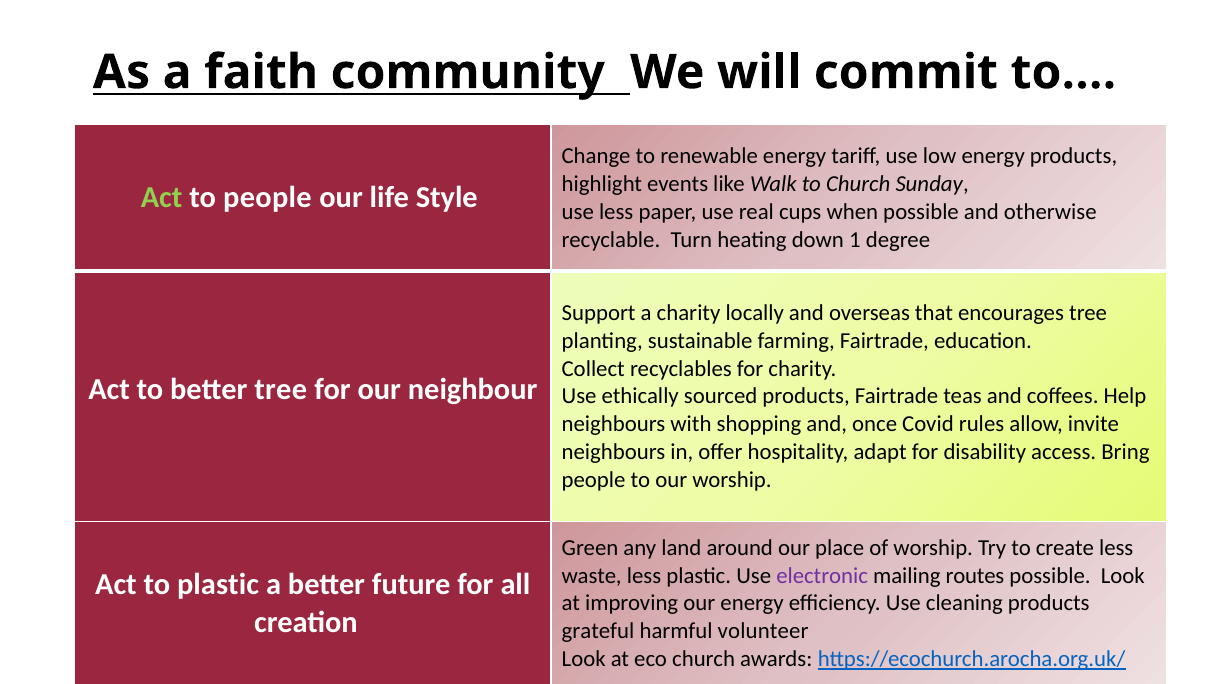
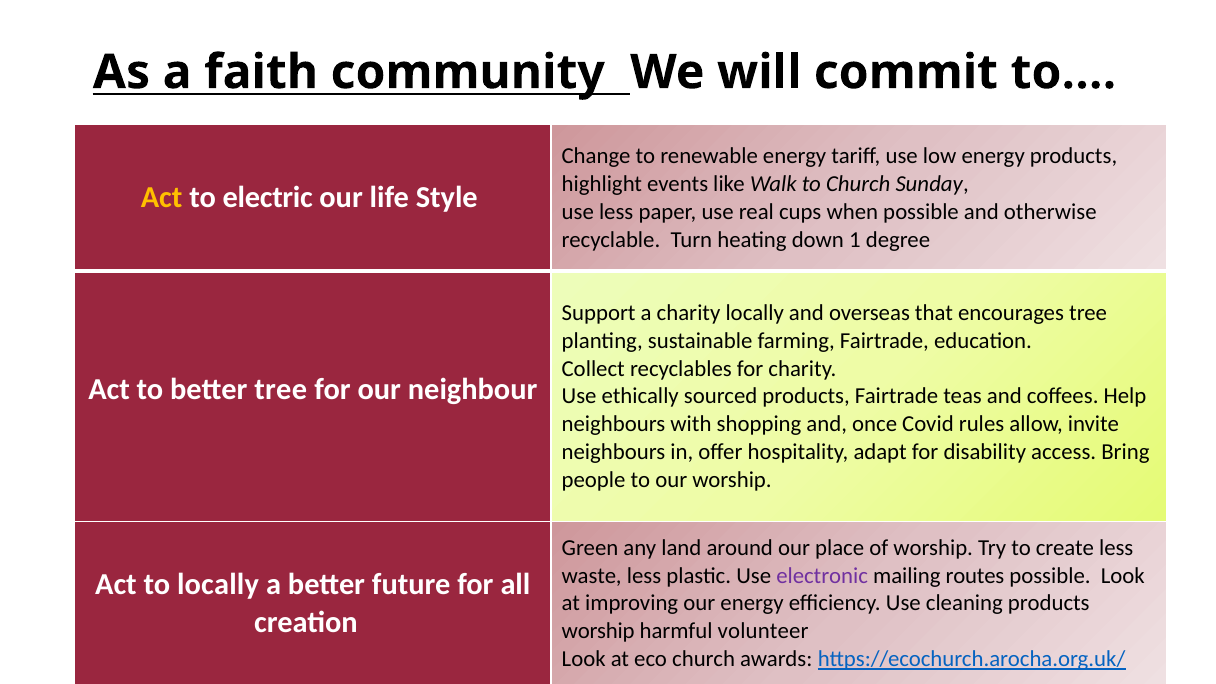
Act colour: light green -> yellow (162, 198)
to people: people -> electric (268, 198)
to plastic: plastic -> locally (218, 585)
grateful: grateful -> worship (598, 631)
